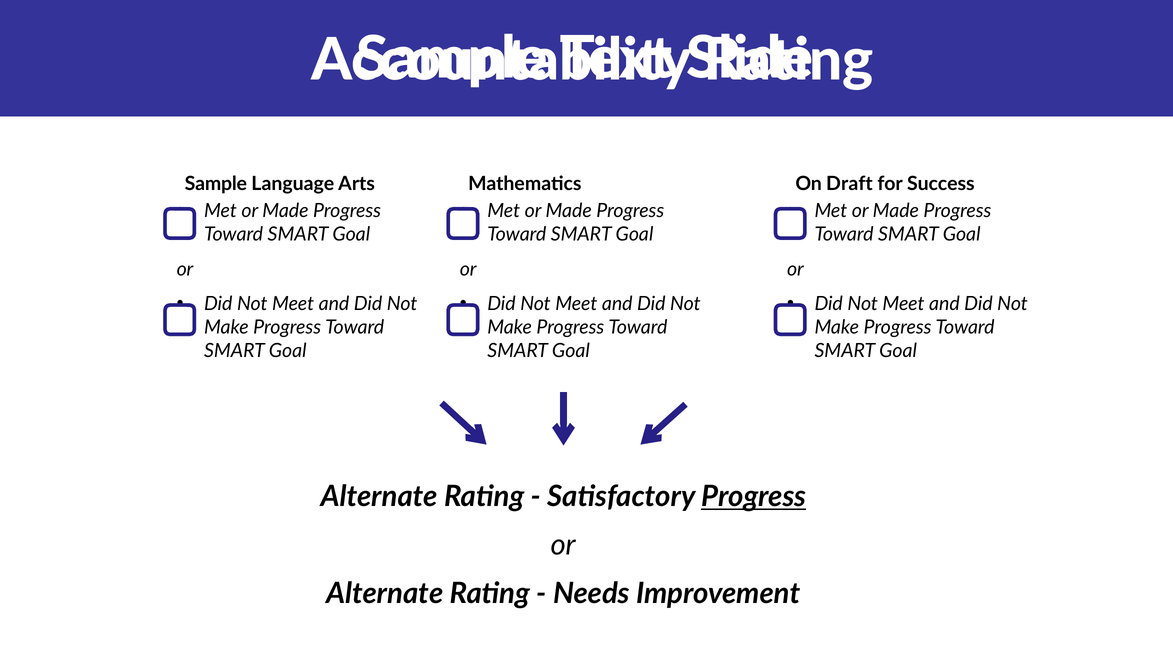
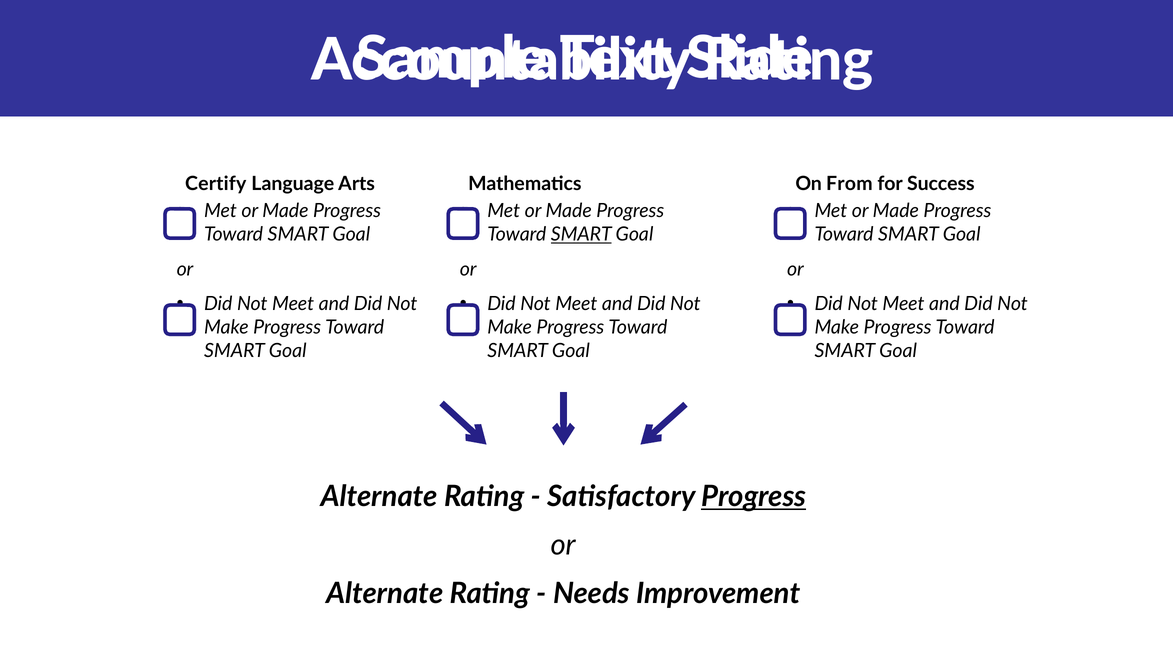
Sample: Sample -> Certify (216, 184)
Draft: Draft -> From (849, 184)
SMART underline: none -> present (581, 234)
